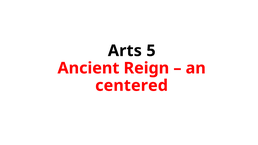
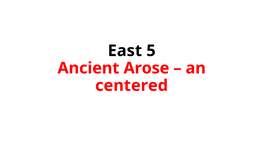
Arts: Arts -> East (125, 51)
Reign: Reign -> Arose (146, 68)
